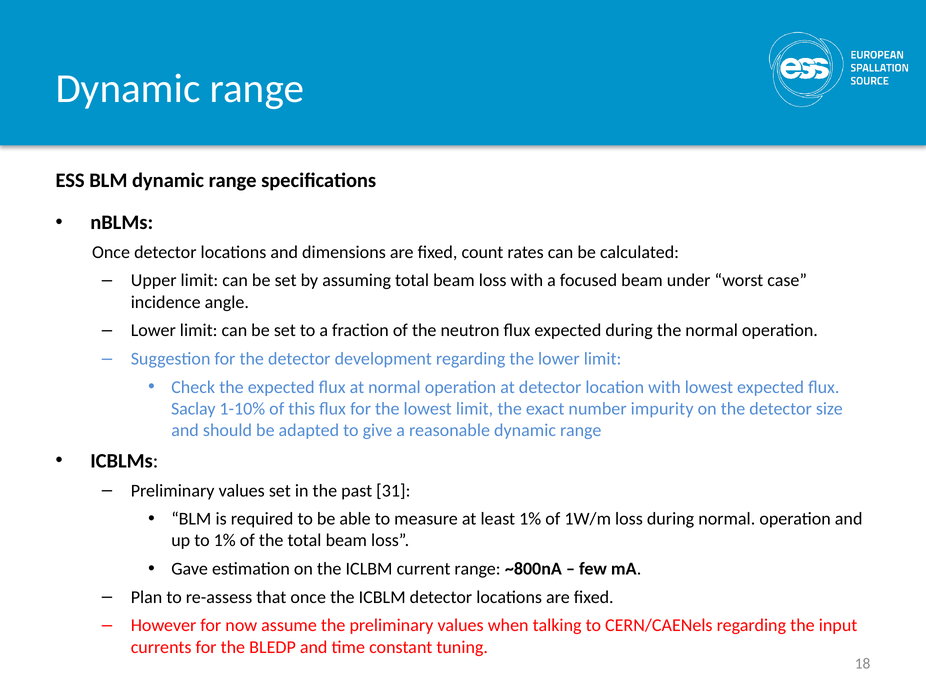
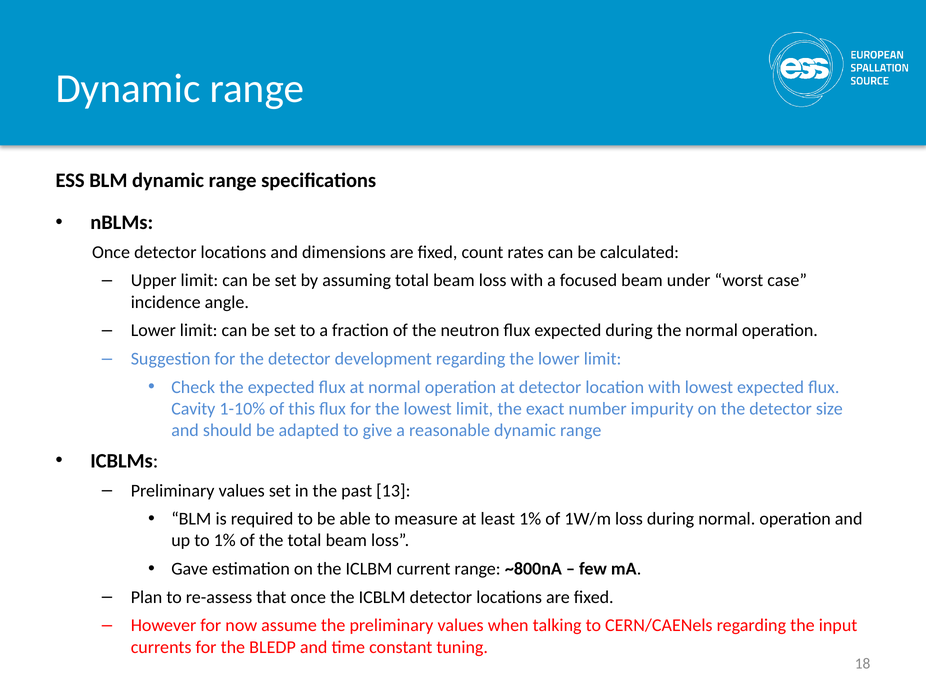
Saclay: Saclay -> Cavity (193, 408)
31: 31 -> 13 (393, 490)
